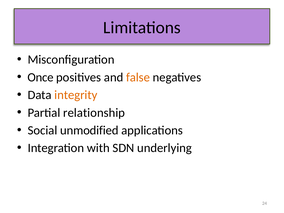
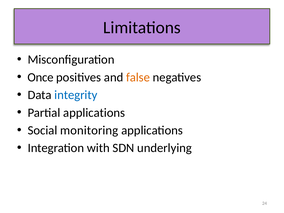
integrity colour: orange -> blue (76, 95)
Partial relationship: relationship -> applications (94, 113)
unmodified: unmodified -> monitoring (89, 130)
